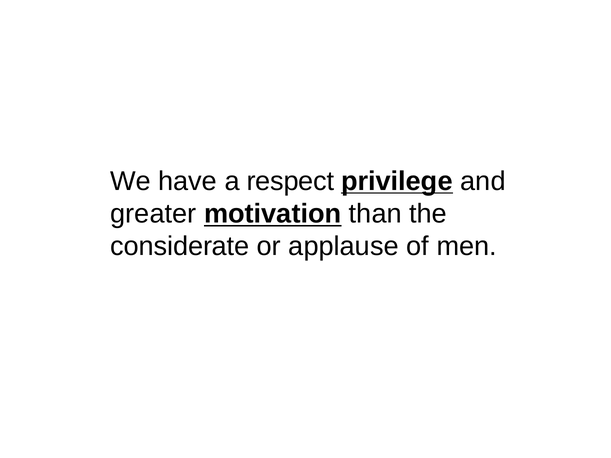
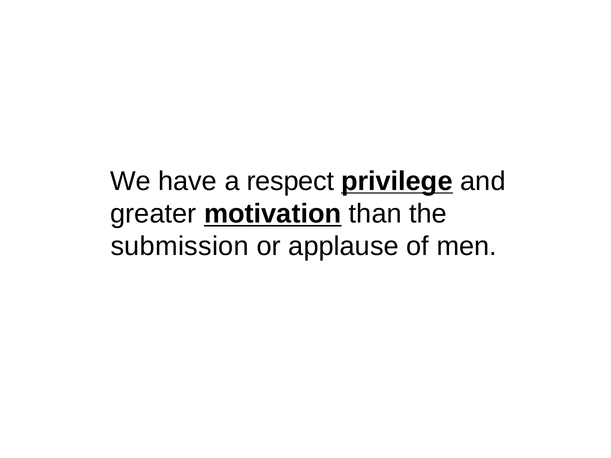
considerate: considerate -> submission (180, 246)
